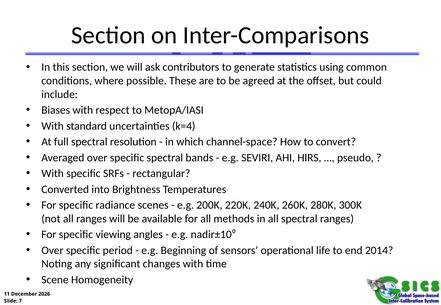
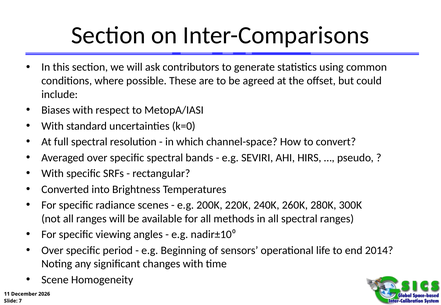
k=4: k=4 -> k=0 (184, 126)
